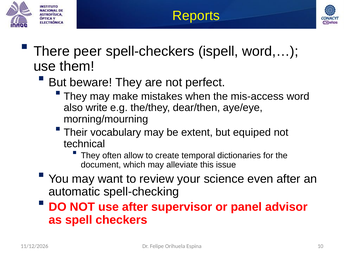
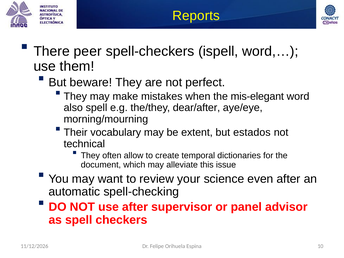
mis-access: mis-access -> mis-elegant (257, 96)
also write: write -> spell (97, 108)
dear/then: dear/then -> dear/after (196, 108)
equiped: equiped -> estados (252, 132)
